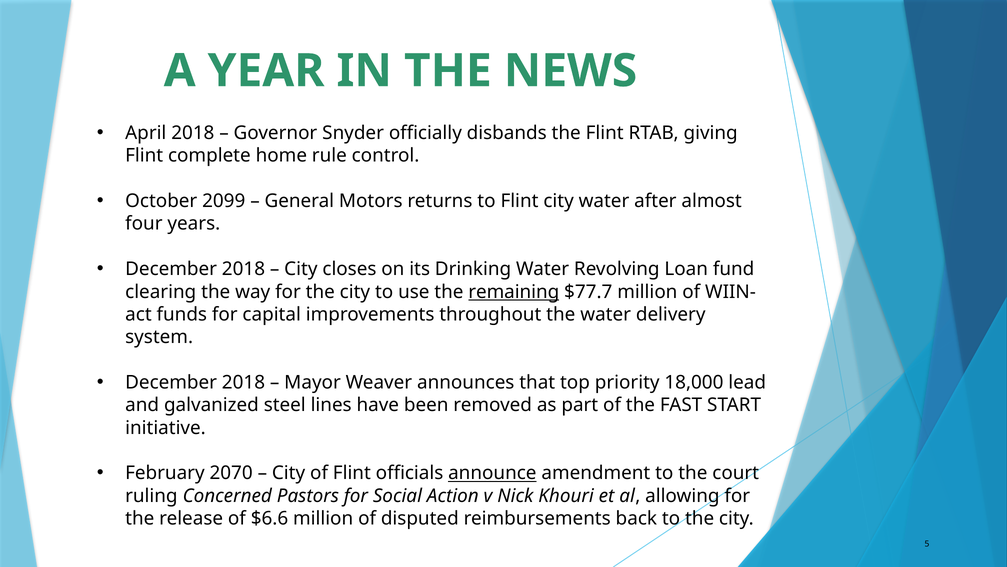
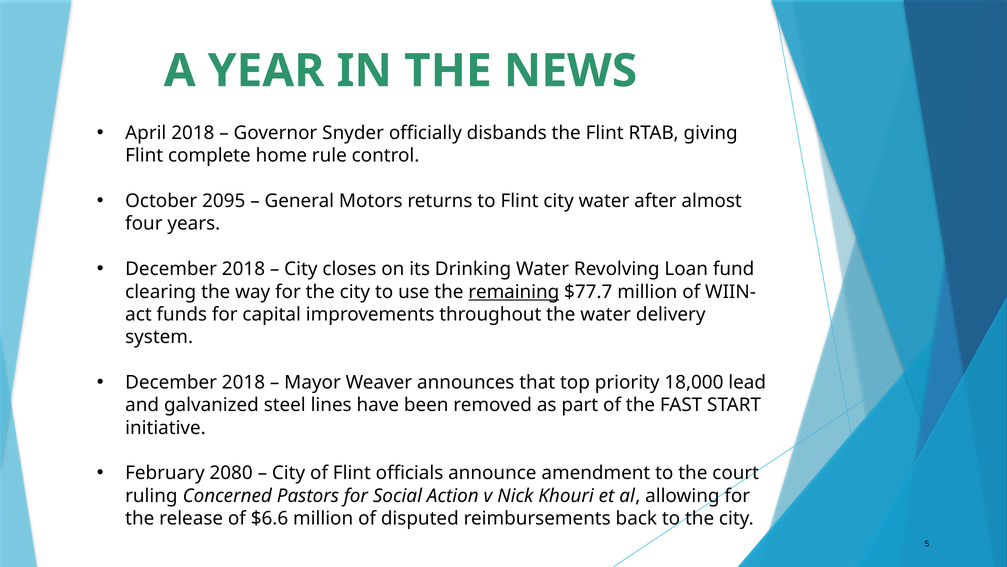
2099: 2099 -> 2095 (224, 201)
2070: 2070 -> 2080 (231, 473)
announce underline: present -> none (492, 473)
